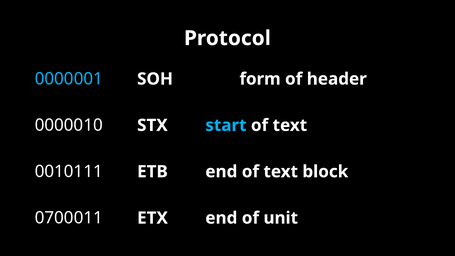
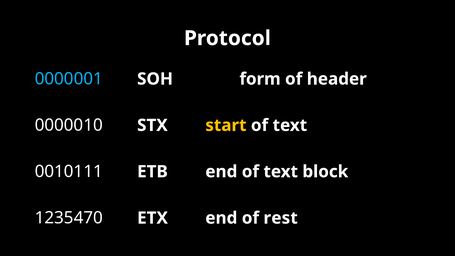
start colour: light blue -> yellow (226, 125)
0700011: 0700011 -> 1235470 (69, 218)
unit: unit -> rest (281, 218)
